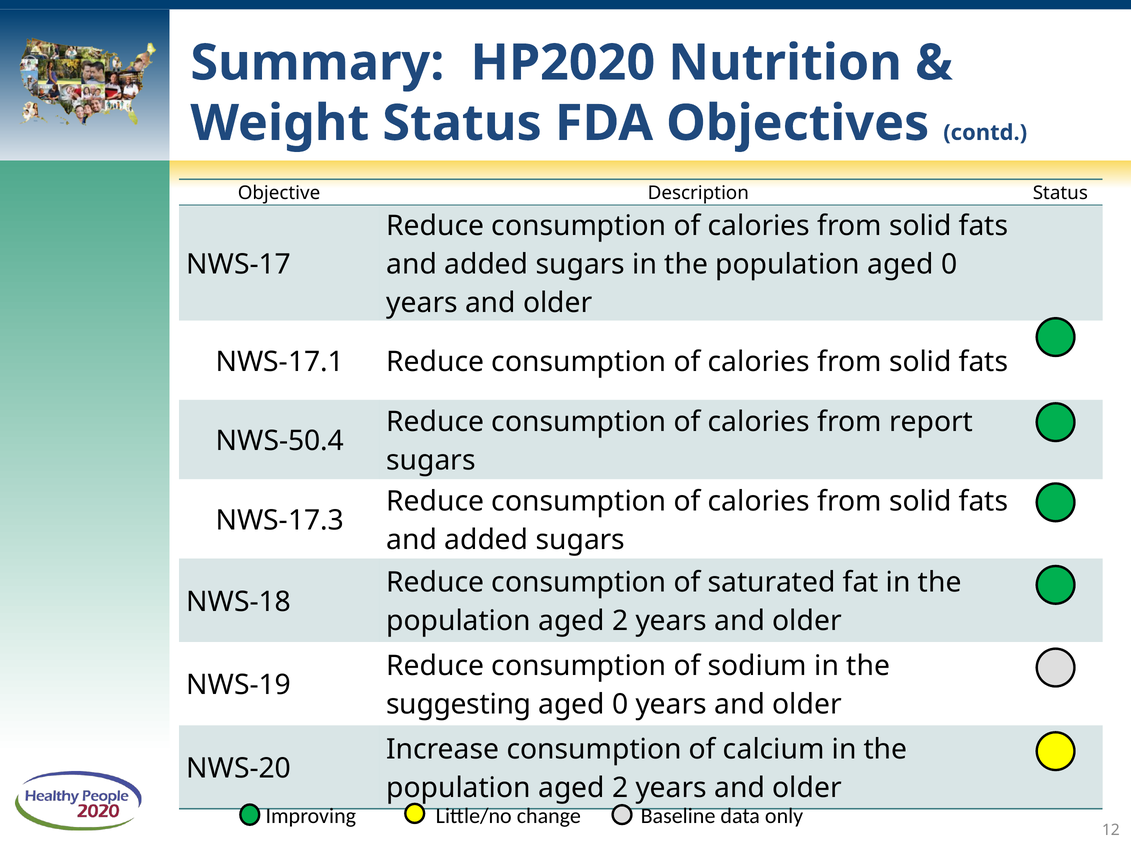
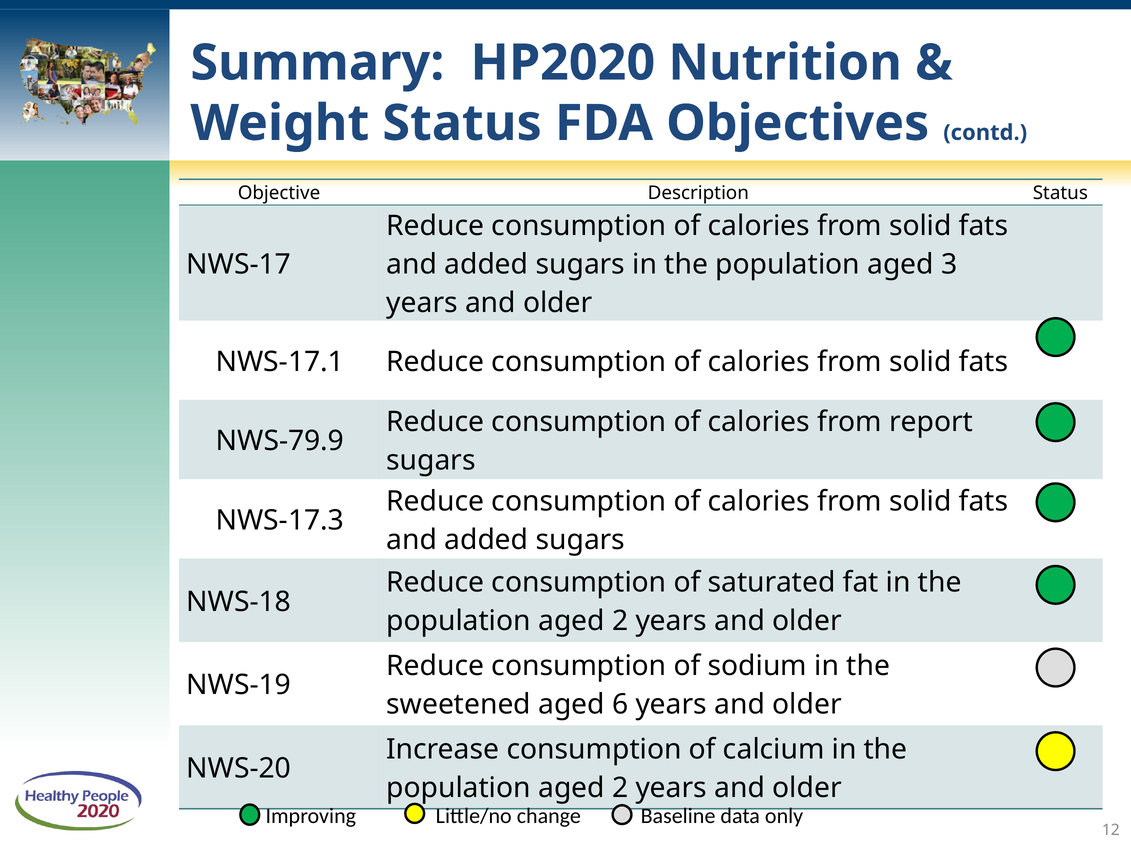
population aged 0: 0 -> 3 (949, 264)
NWS-50.4: NWS-50.4 -> NWS-79.9 (280, 441)
suggesting: suggesting -> sweetened (459, 704)
0: 0 -> 6 (620, 704)
